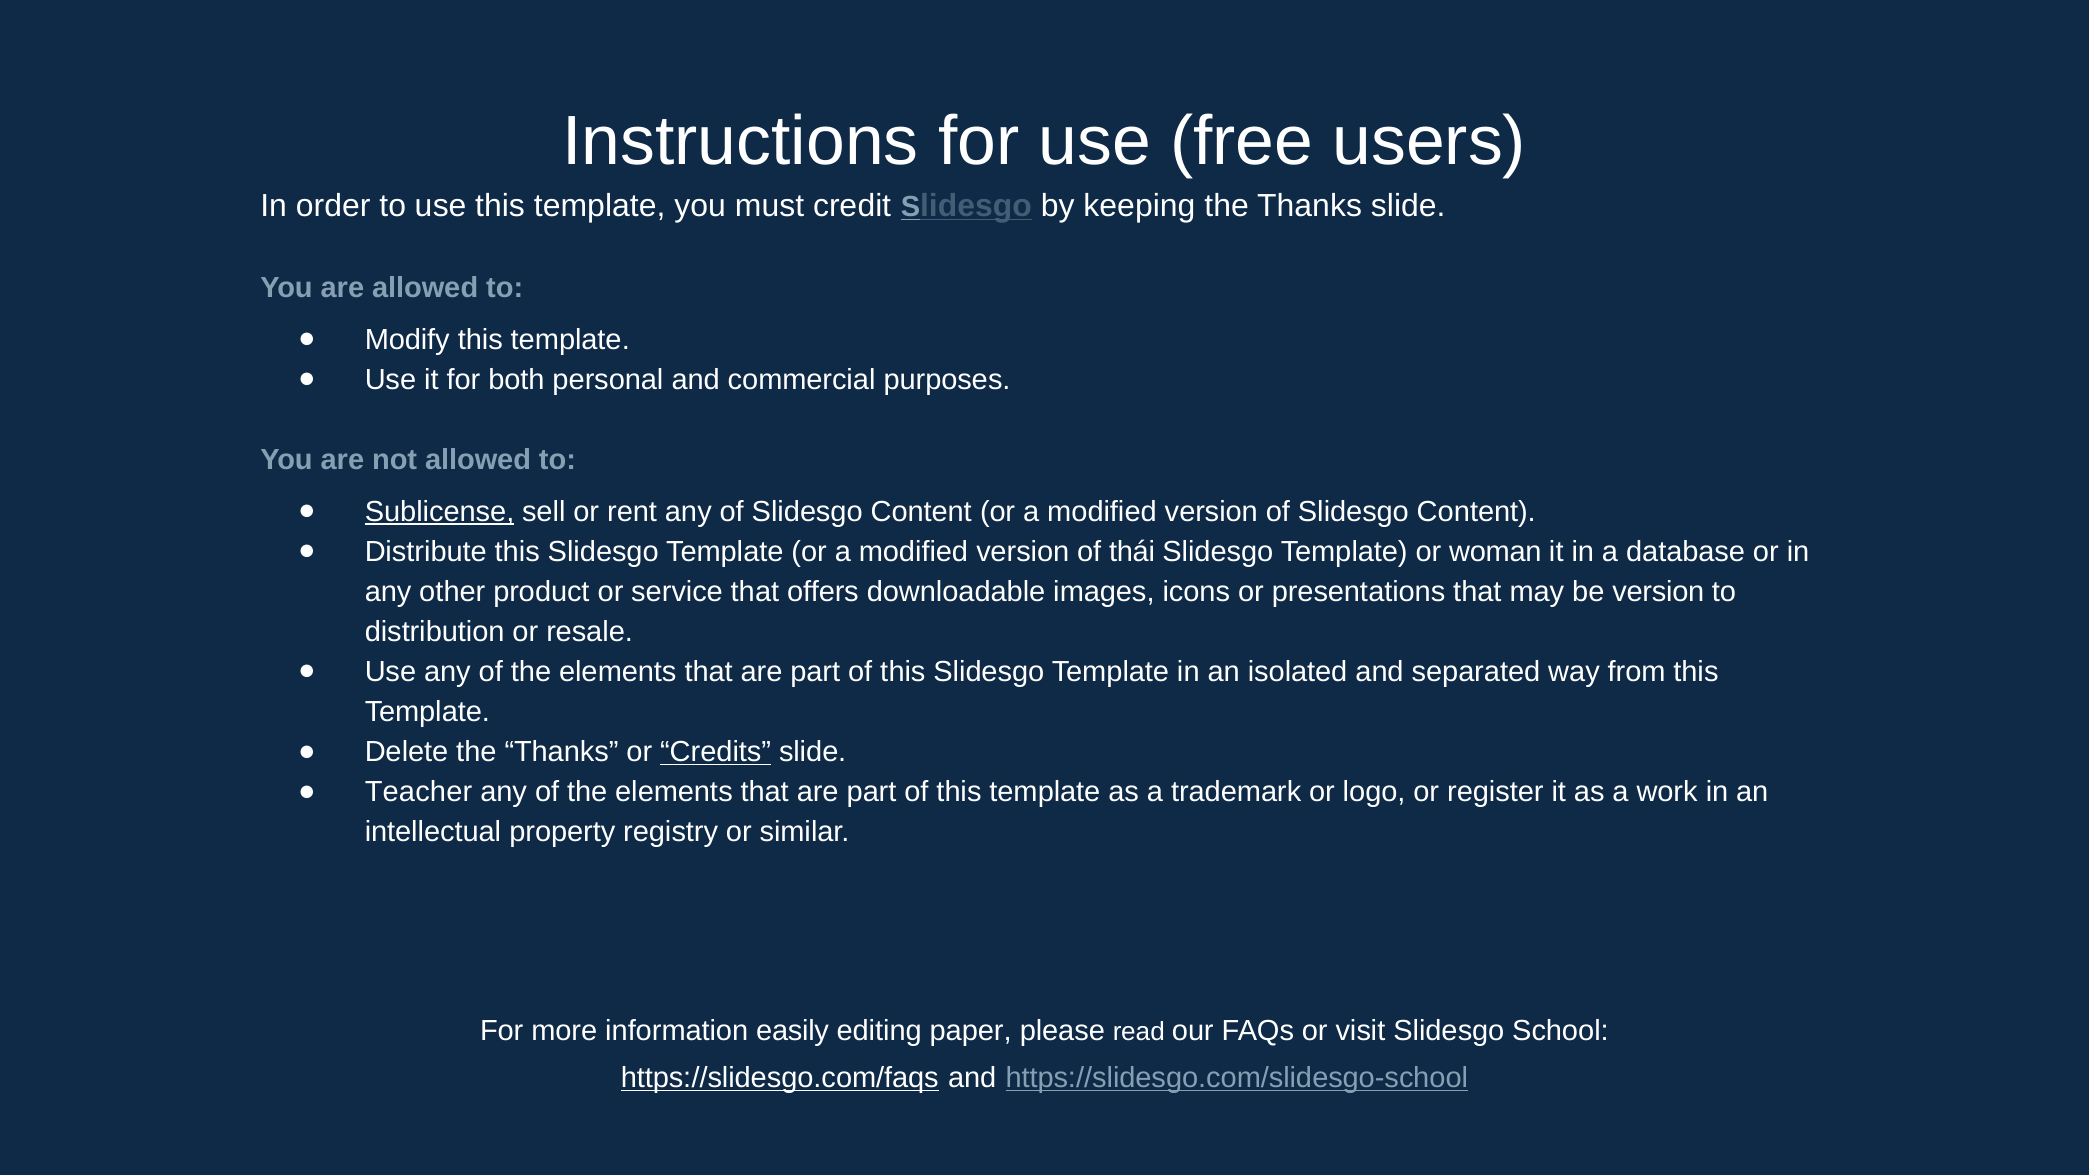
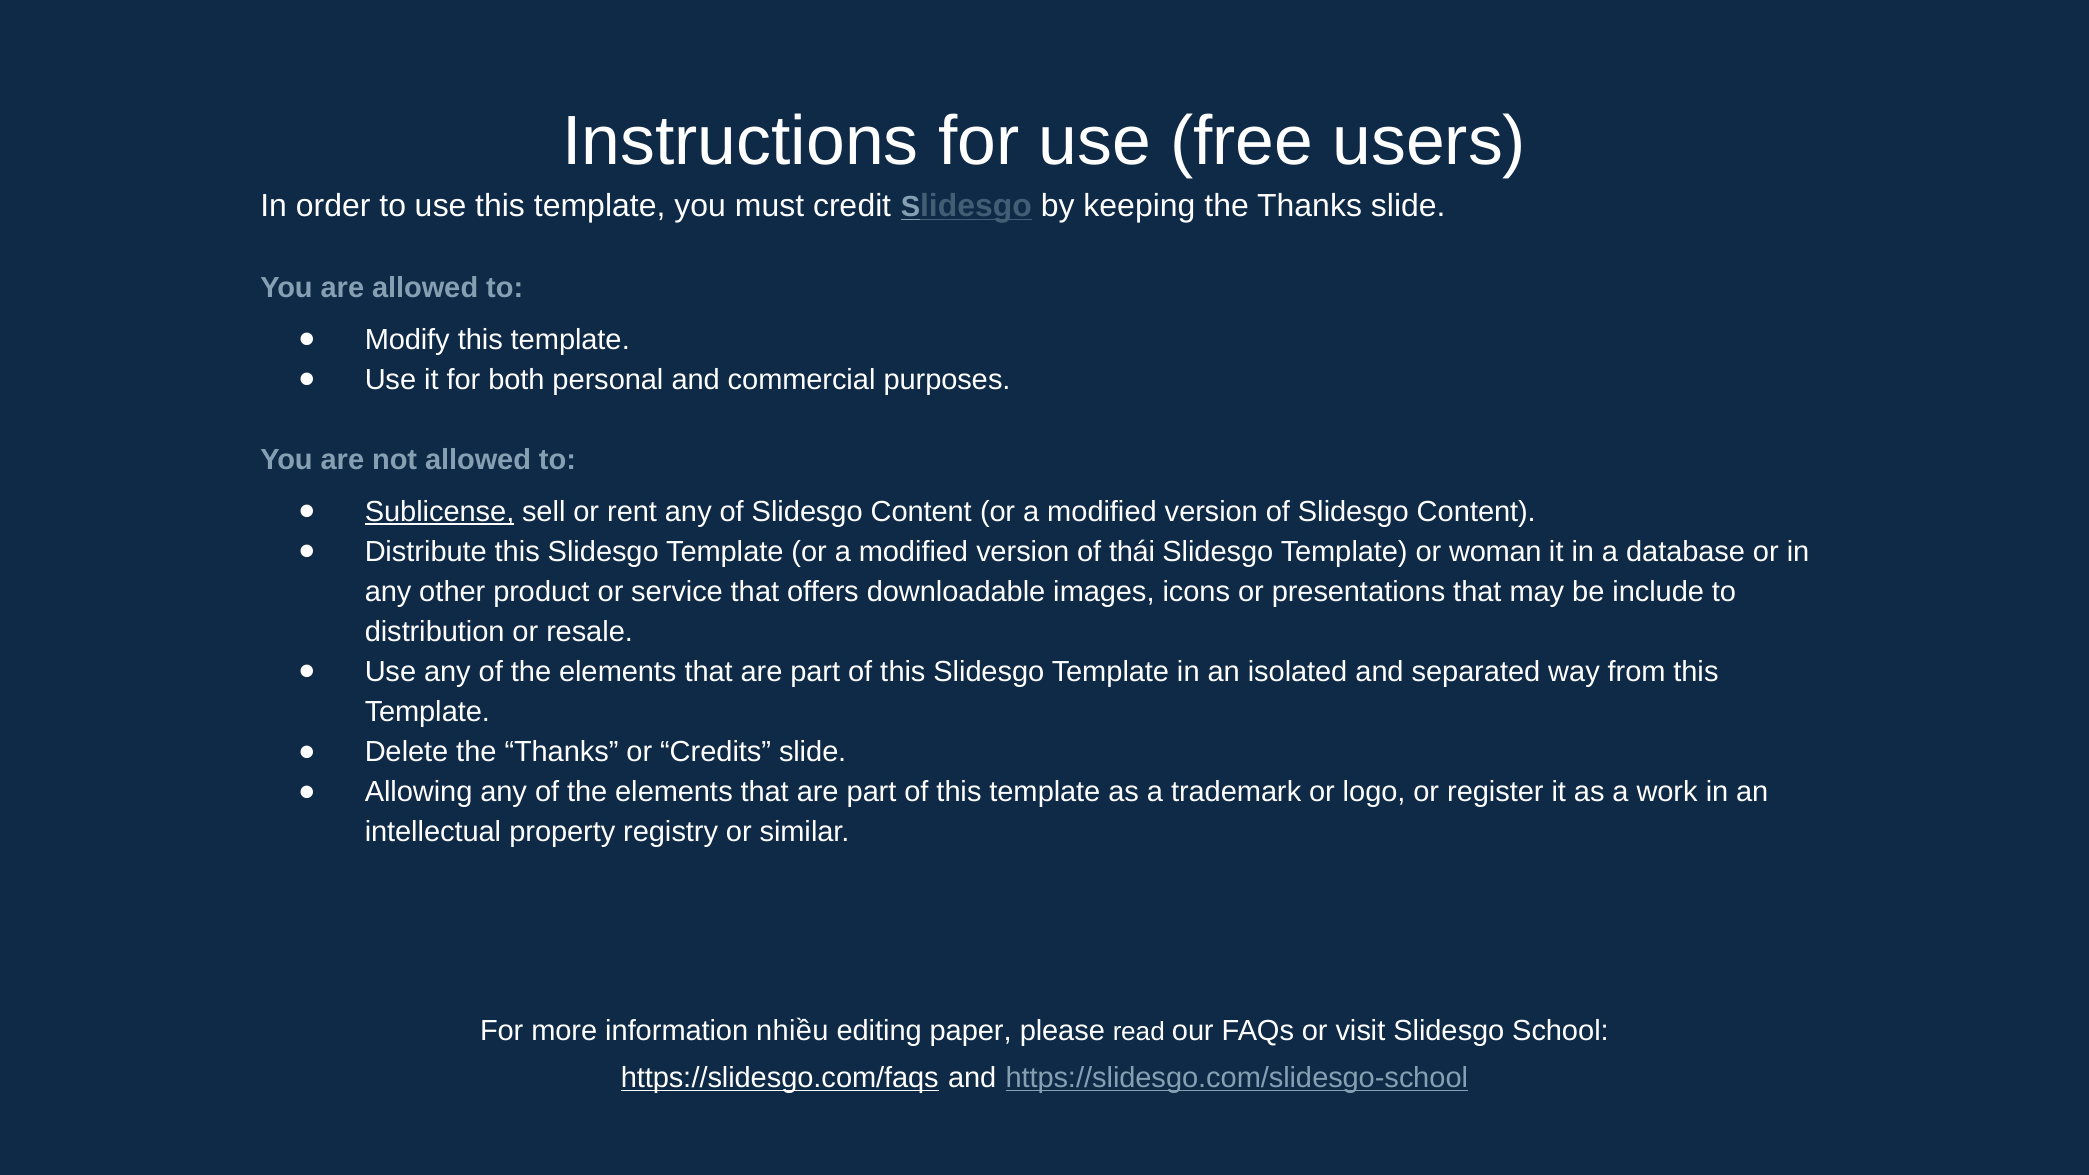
be version: version -> include (1658, 592)
Credits underline: present -> none (716, 752)
Teacher: Teacher -> Allowing (419, 792)
easily: easily -> nhiều (792, 1031)
